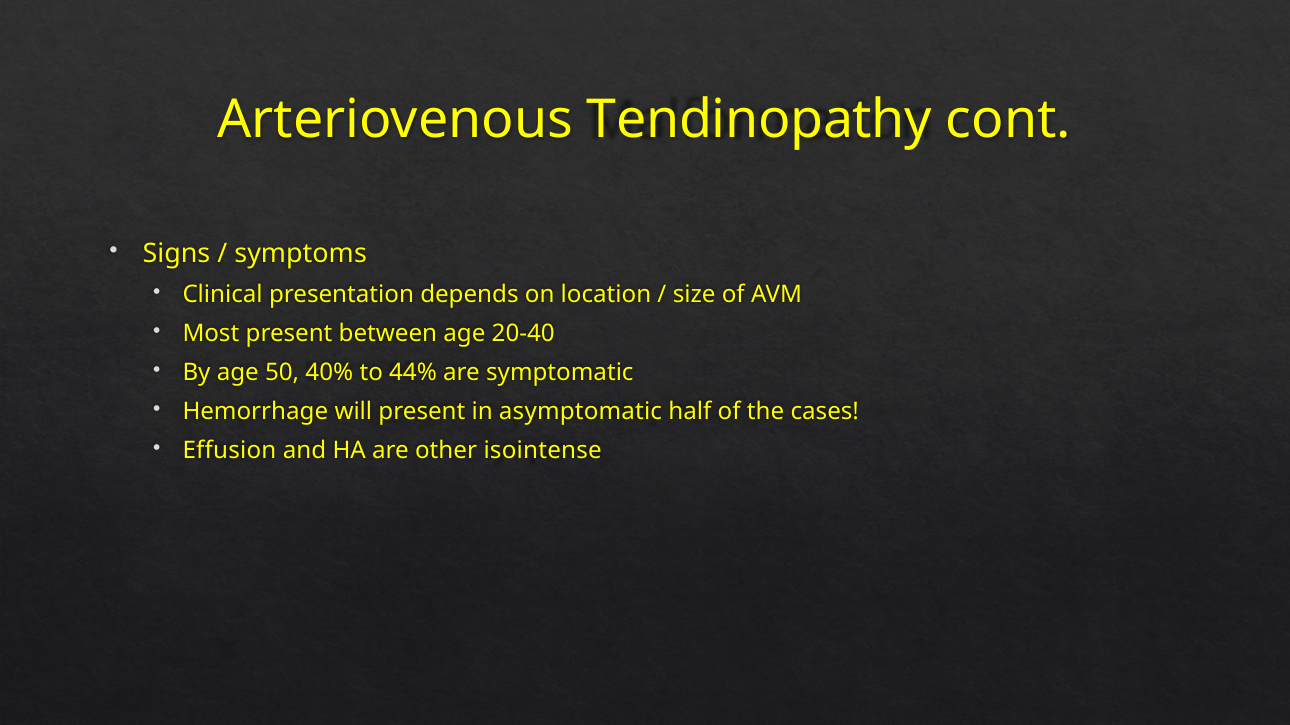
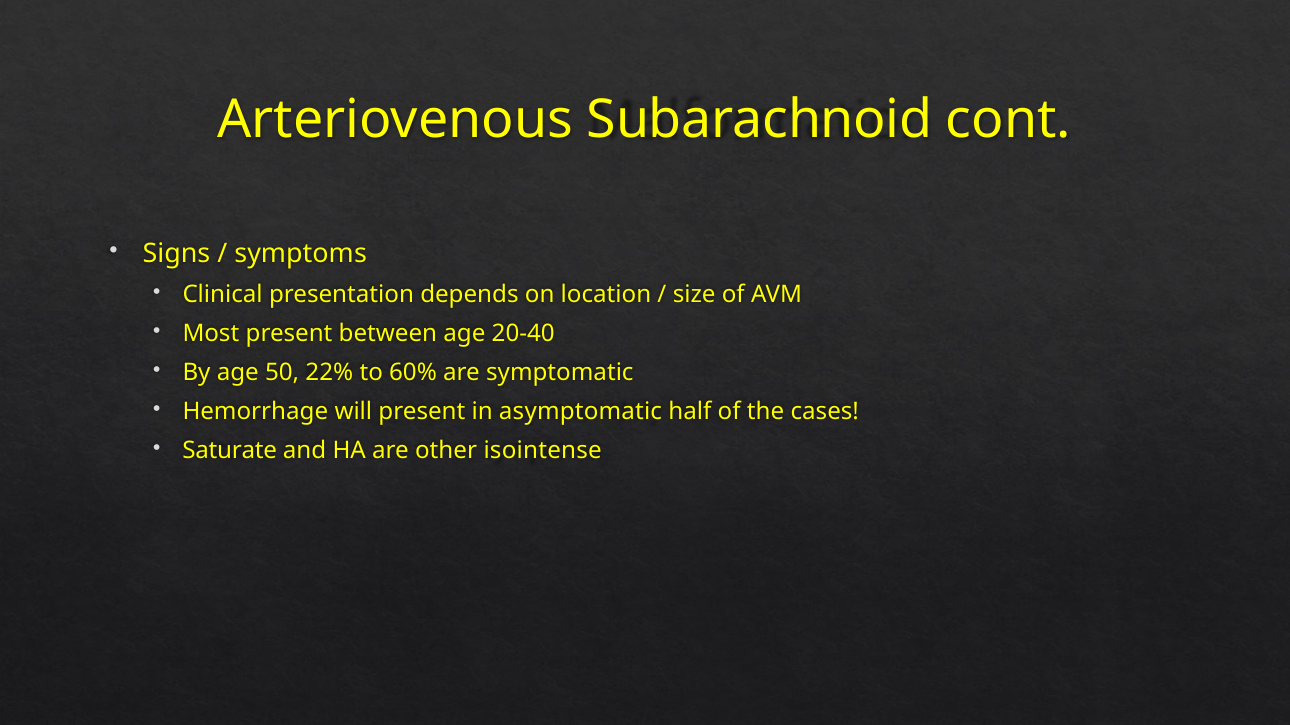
Tendinopathy: Tendinopathy -> Subarachnoid (760, 120)
40%: 40% -> 22% (329, 373)
44%: 44% -> 60% (413, 373)
Effusion: Effusion -> Saturate (230, 451)
